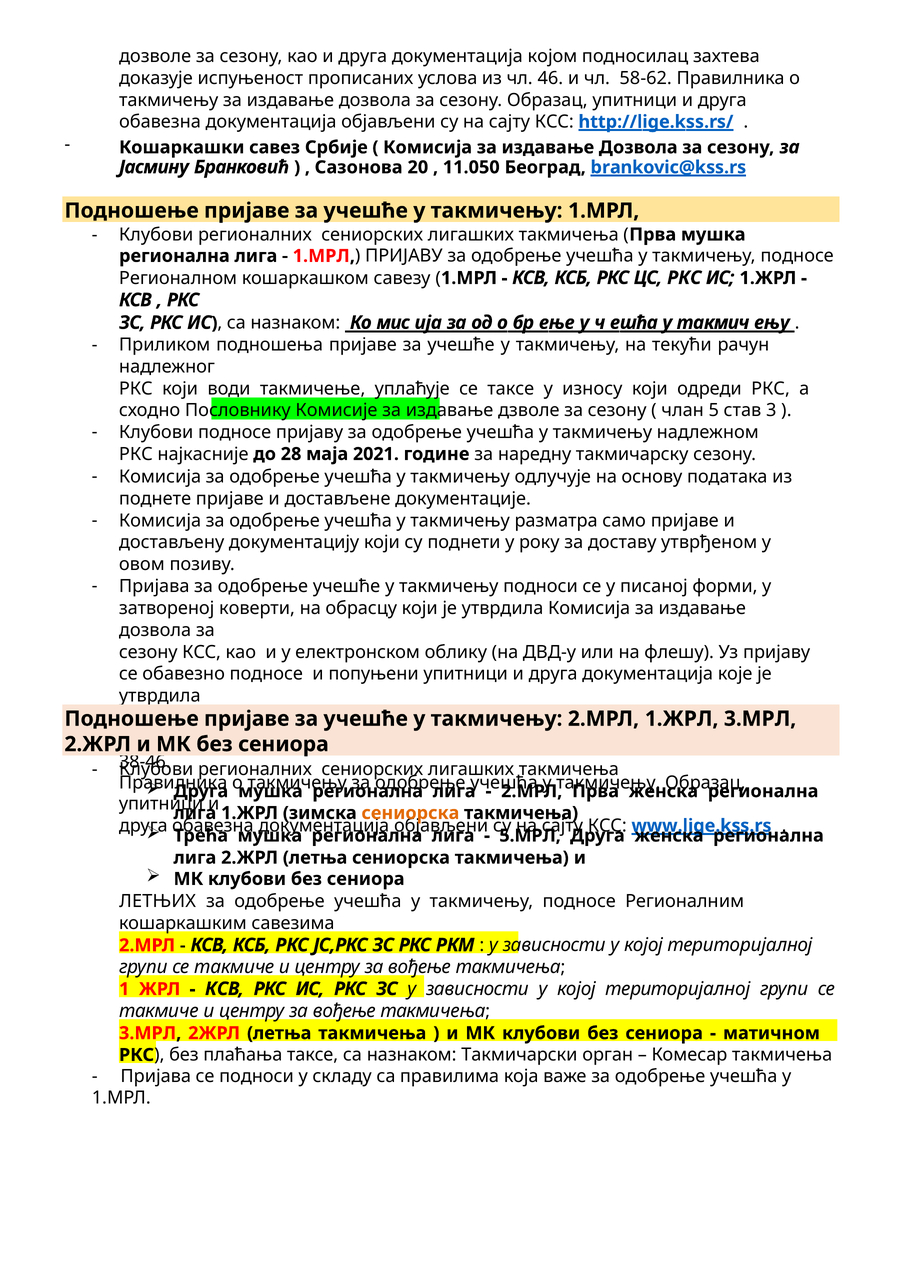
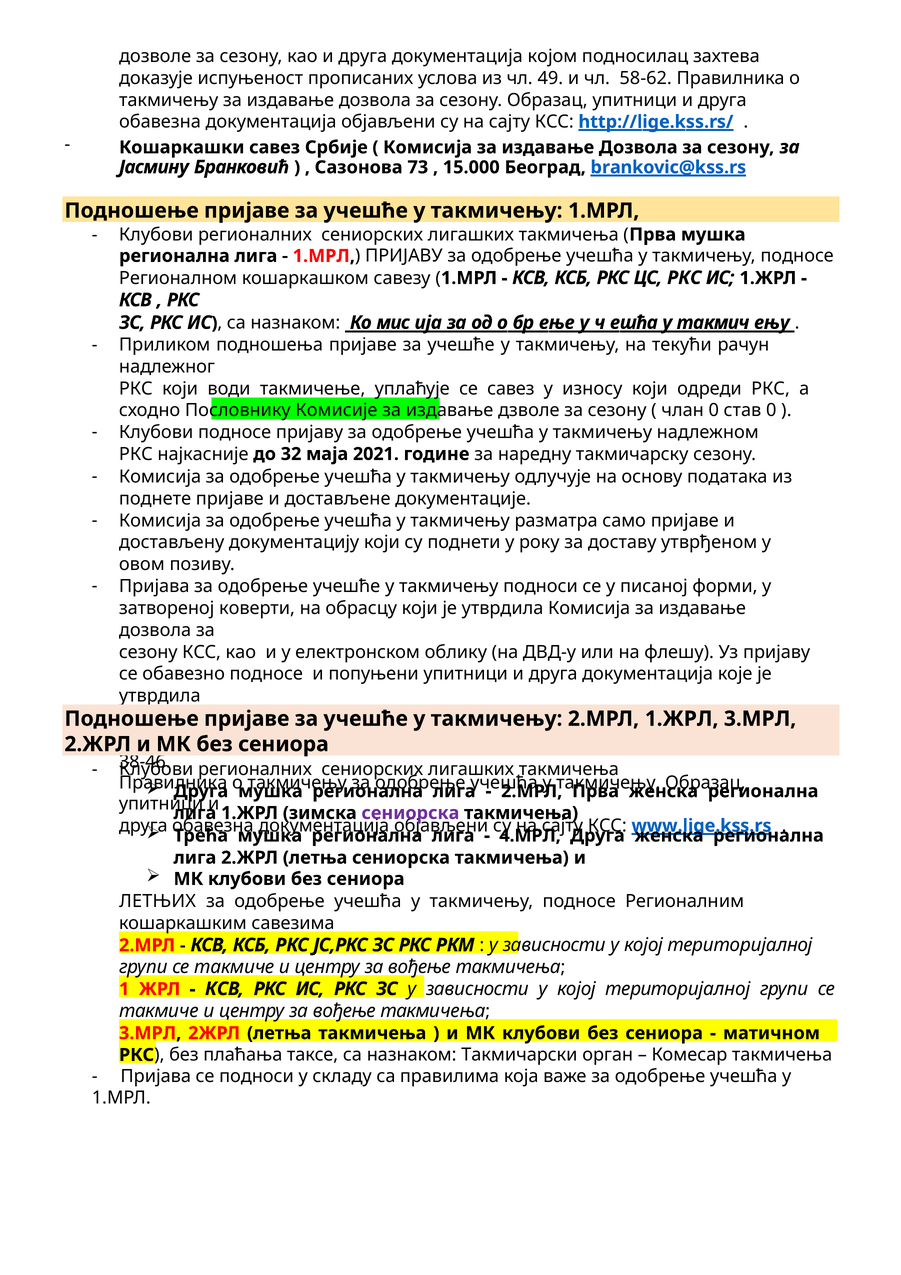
46: 46 -> 49 (550, 78)
20: 20 -> 73 (418, 167)
11.050: 11.050 -> 15.000 (471, 167)
се таксе: таксе -> савез (511, 389)
члан 5: 5 -> 0 (714, 410)
став 3: 3 -> 0 (771, 410)
28: 28 -> 32 (291, 454)
сениорска colour: orange -> purple (410, 813)
5.МРЛ: 5.МРЛ -> 4.МРЛ (530, 836)
